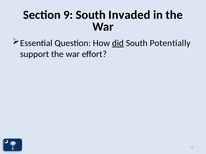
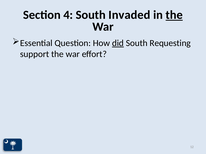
9: 9 -> 4 (68, 15)
the underline: none -> present (174, 15)
Potentially: Potentially -> Requesting (170, 43)
